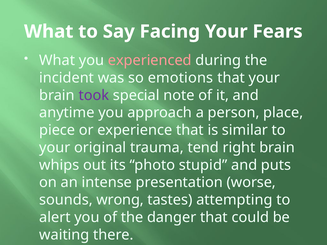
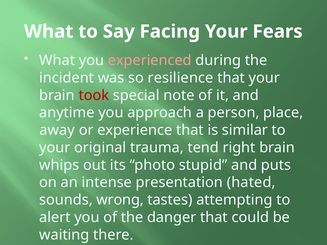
emotions: emotions -> resilience (181, 78)
took colour: purple -> red (94, 95)
piece: piece -> away (57, 130)
worse: worse -> hated (251, 183)
